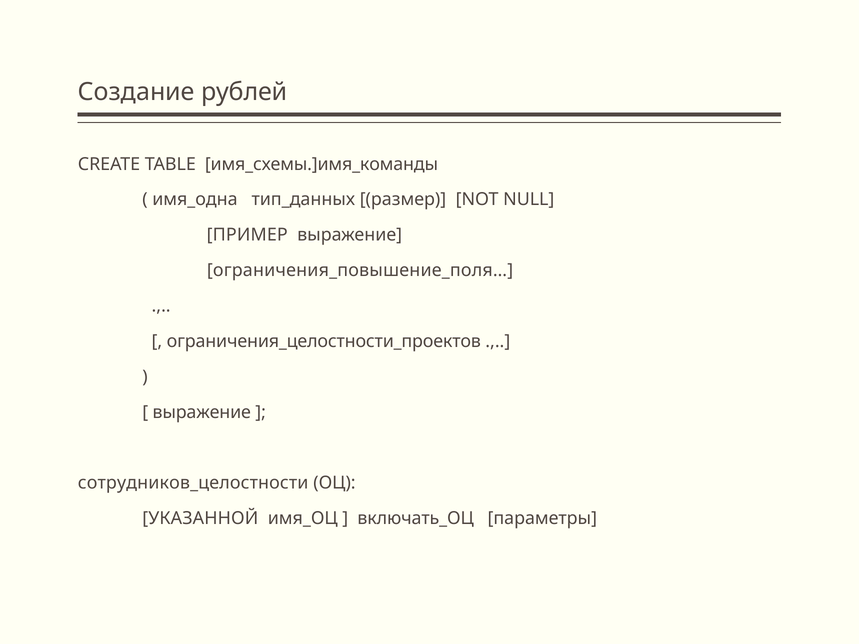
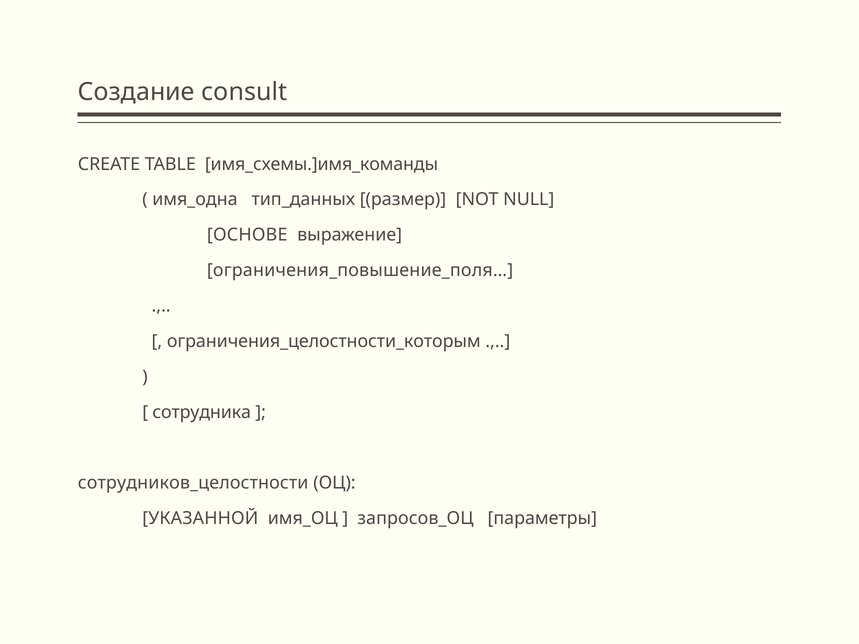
рублей: рублей -> consult (244, 92)
ПРИМЕР: ПРИМЕР -> ОСНОВЕ (247, 235)
ограничения_целостности_проектов: ограничения_целостности_проектов -> ограничения_целостности_которым (324, 341)
выражение: выражение -> сотрудника (202, 412)
включать_ОЦ: включать_ОЦ -> запросов_ОЦ (415, 519)
